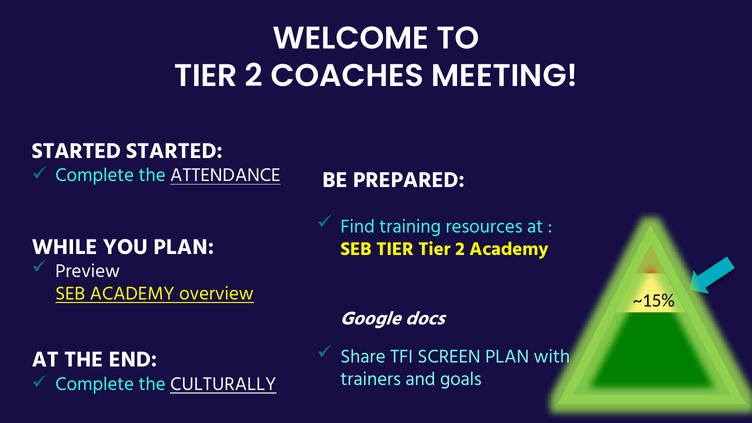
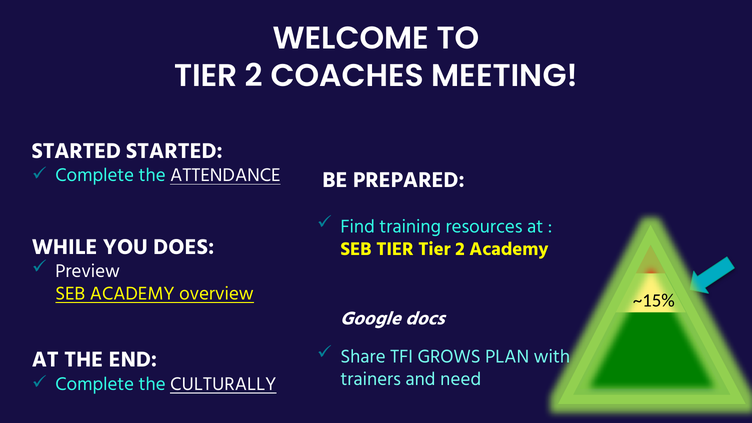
YOU PLAN: PLAN -> DOES (184, 247)
SCREEN: SCREEN -> GROWS (449, 356)
goals: goals -> need (461, 379)
